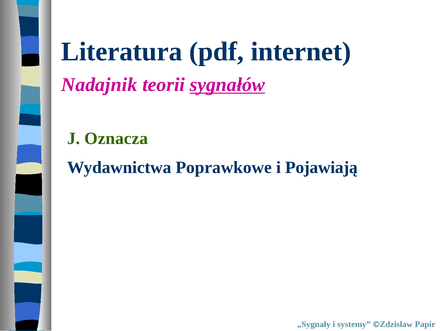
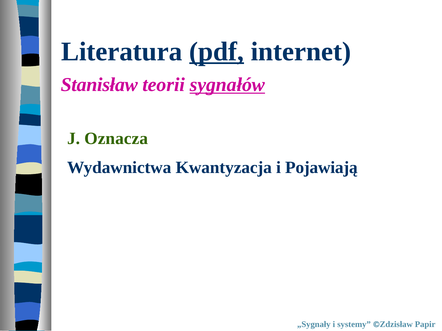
pdf underline: none -> present (217, 52)
Nadajnik: Nadajnik -> Stanisław (99, 85)
Poprawkowe: Poprawkowe -> Kwantyzacja (224, 168)
